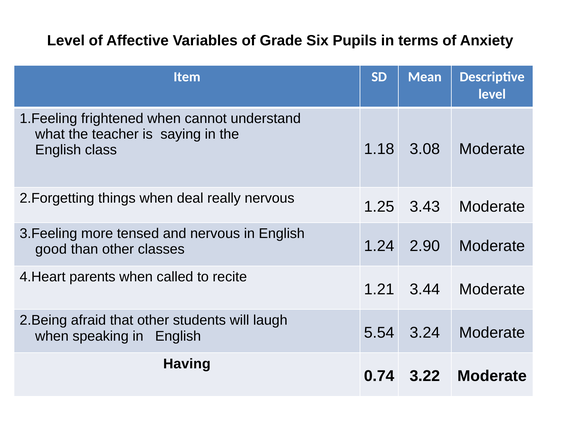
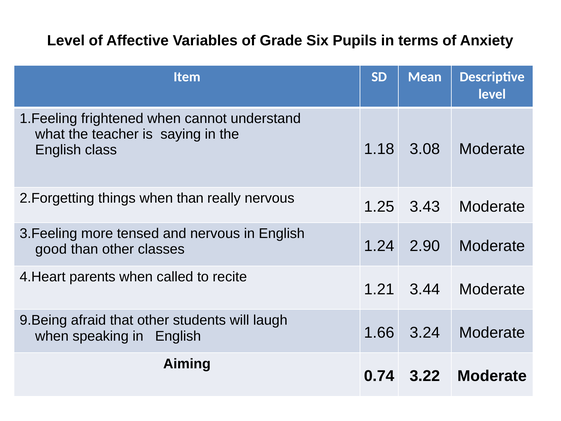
when deal: deal -> than (190, 198)
2.Being: 2.Being -> 9.Being (43, 320)
5.54: 5.54 -> 1.66 (379, 332)
Having: Having -> Aiming (187, 363)
